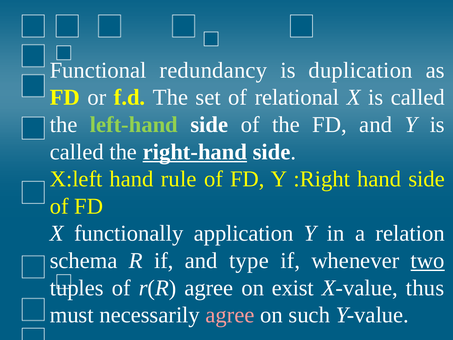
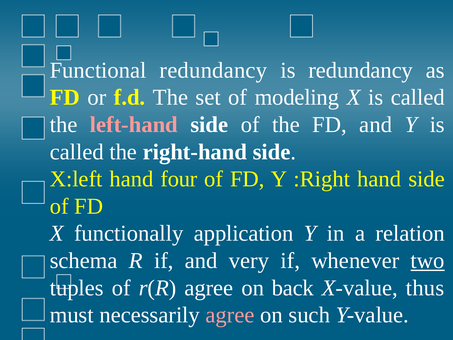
is duplication: duplication -> redundancy (361, 70)
relational: relational -> modeling (297, 97)
left-hand colour: light green -> pink (134, 125)
right-hand underline: present -> none (195, 152)
rule: rule -> four (179, 179)
type: type -> very (249, 260)
exist: exist -> back (293, 288)
